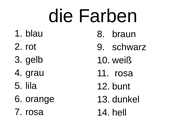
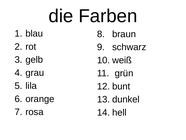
rosa: rosa -> grün (124, 73)
